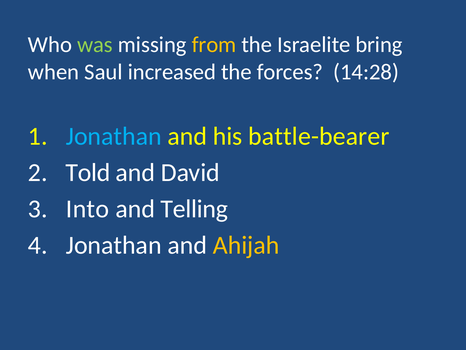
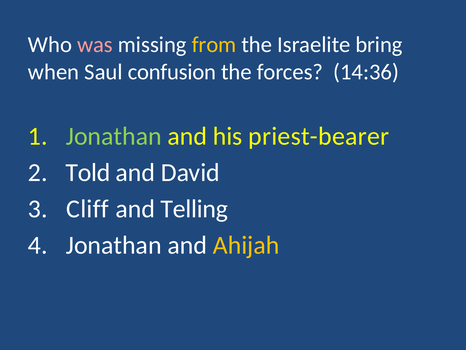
was colour: light green -> pink (95, 45)
increased: increased -> confusion (172, 72)
14:28: 14:28 -> 14:36 (366, 72)
Jonathan colour: light blue -> light green (114, 136)
battle-bearer: battle-bearer -> priest-bearer (319, 136)
Into: Into -> Cliff (88, 209)
